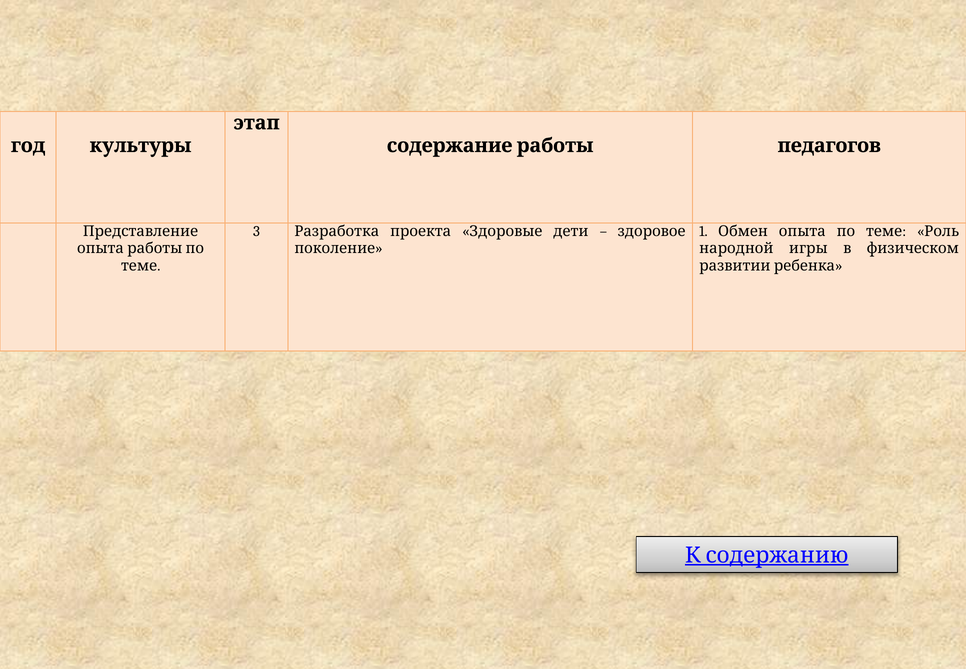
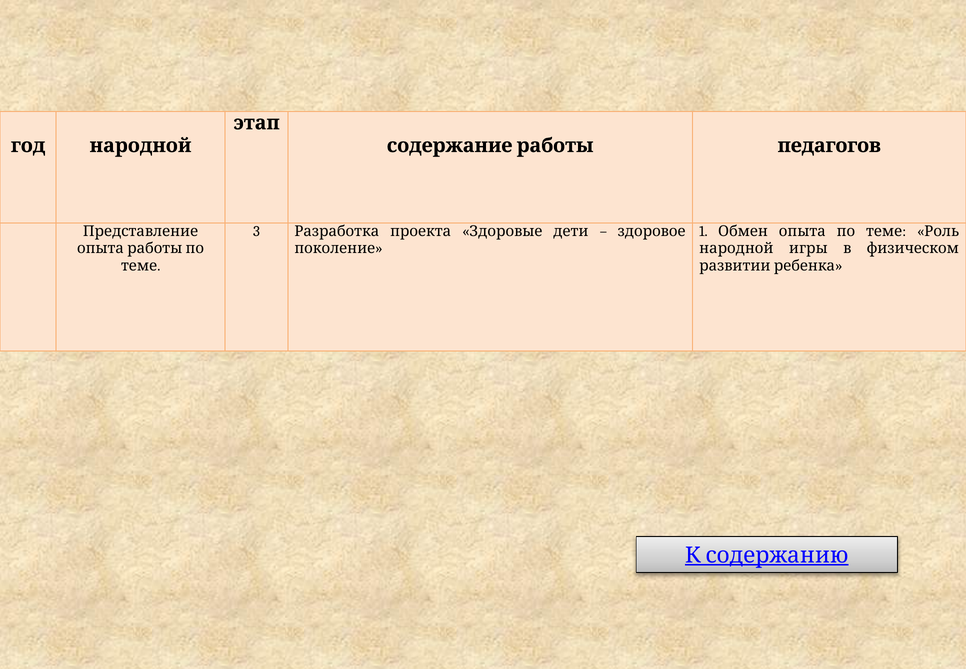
год культуры: культуры -> народной (141, 146)
